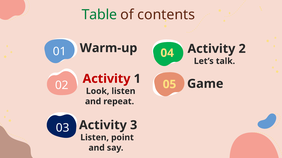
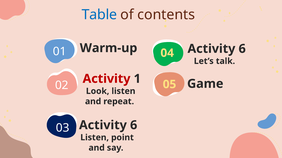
Table colour: green -> blue (99, 15)
2: 2 -> 6 (242, 49)
3: 3 -> 6 (134, 126)
